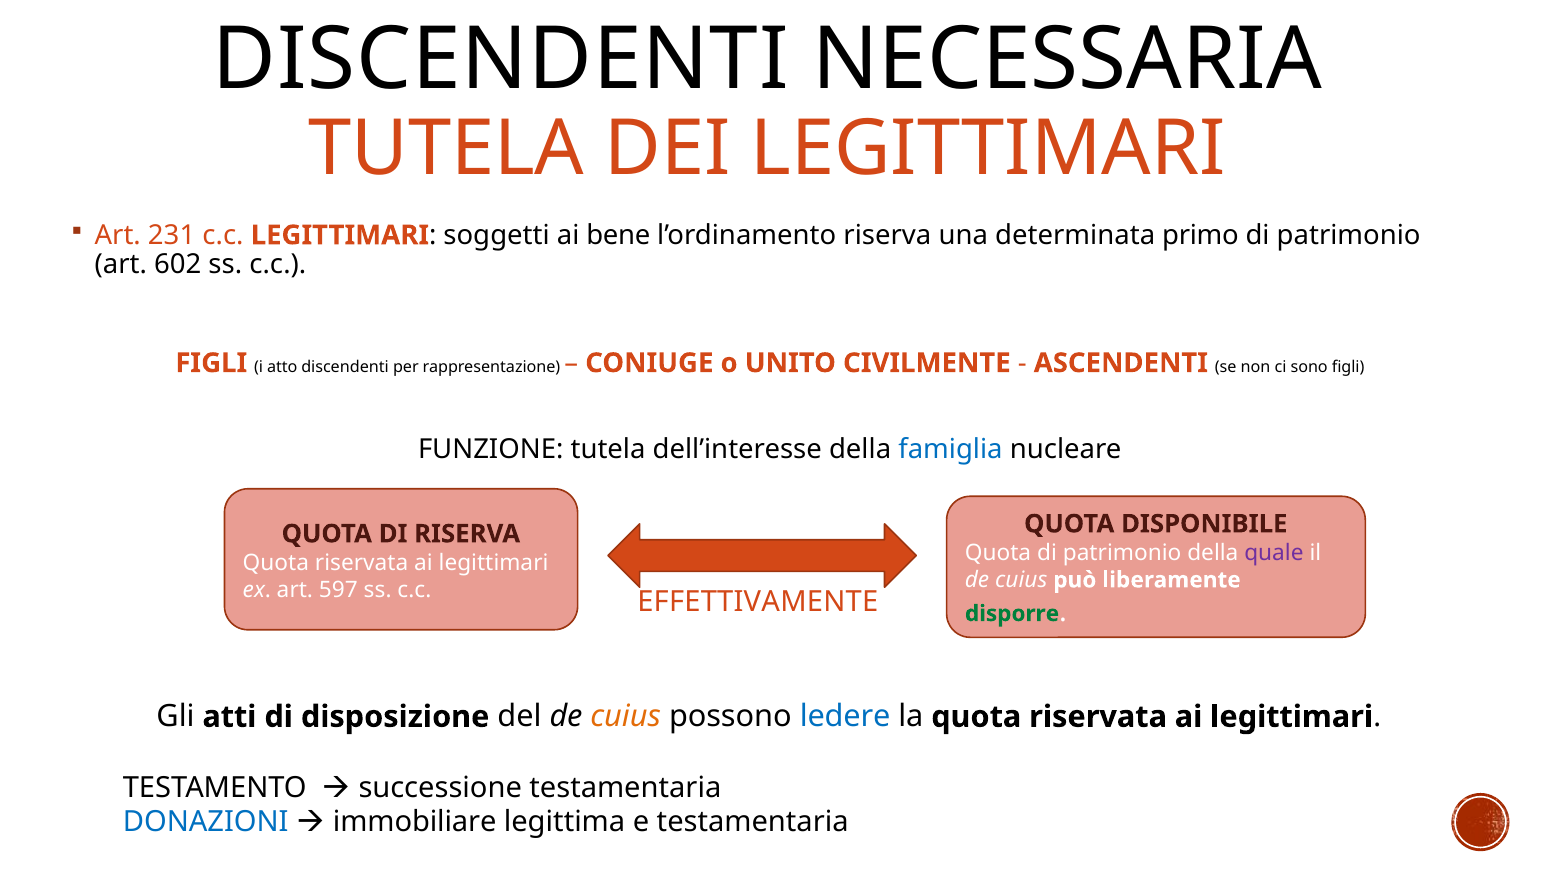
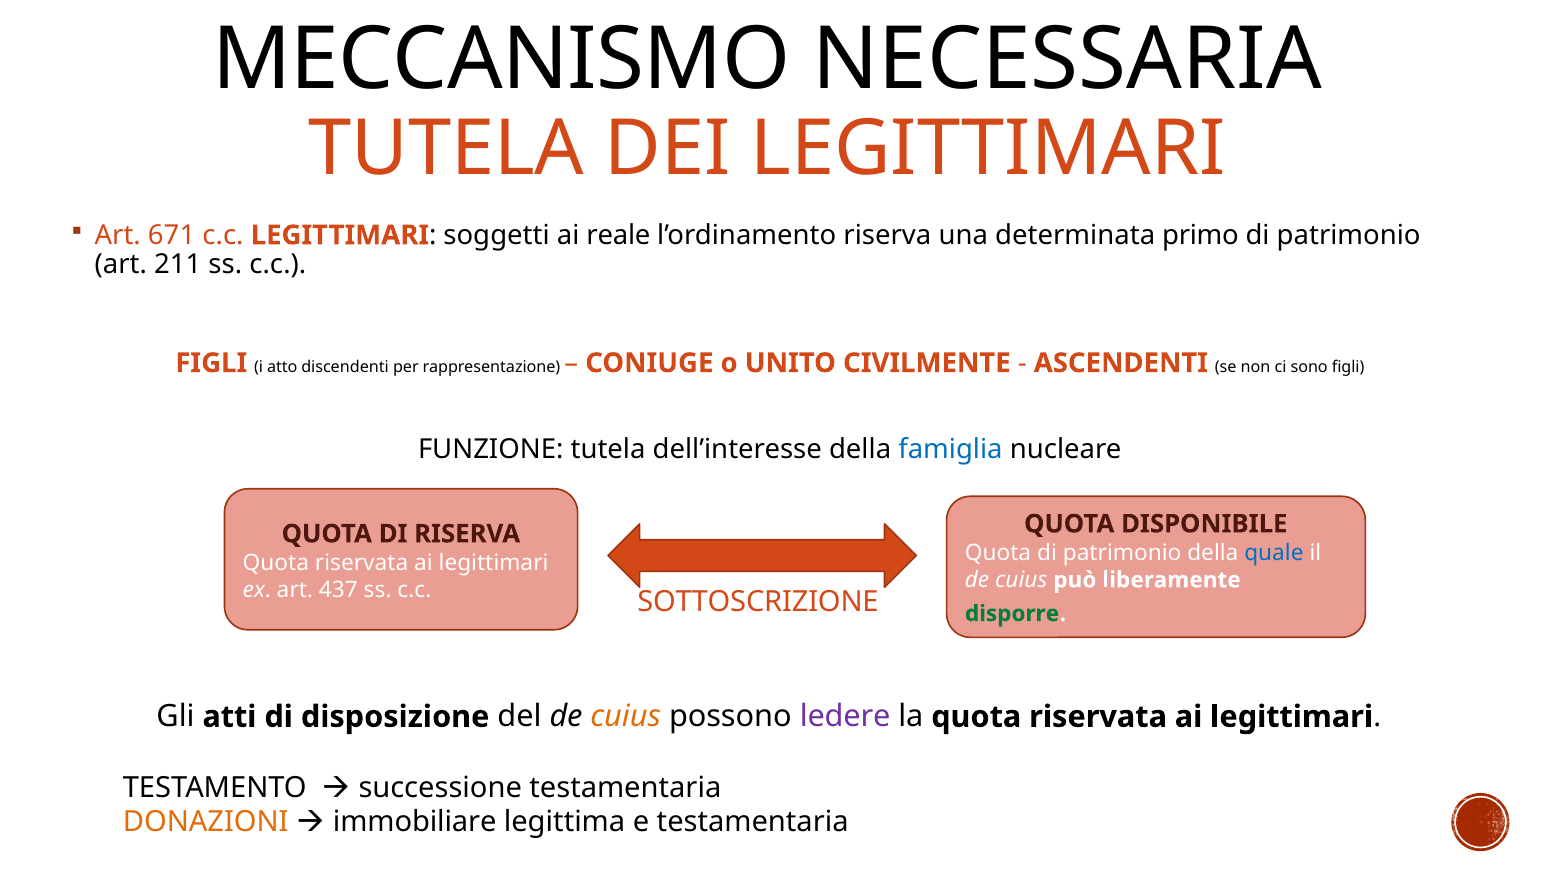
DISCENDENTI: DISCENDENTI -> MECCANISMO (501, 60)
231: 231 -> 671 (172, 235)
bene: bene -> reale (618, 235)
602: 602 -> 211 (178, 265)
quale colour: purple -> blue (1274, 553)
597: 597 -> 437 (338, 590)
EFFETTIVAMENTE: EFFETTIVAMENTE -> SOTTOSCRIZIONE (758, 602)
ledere colour: blue -> purple (845, 717)
DONAZIONI colour: blue -> orange (206, 822)
